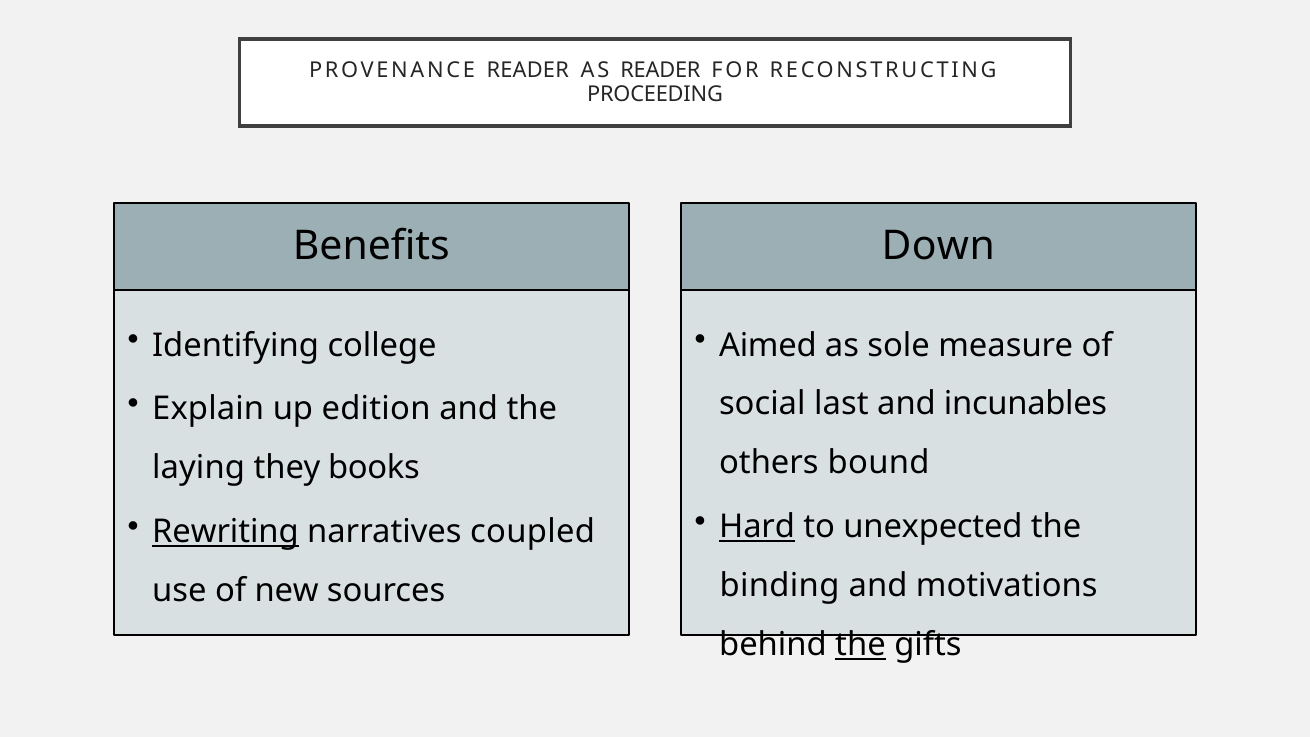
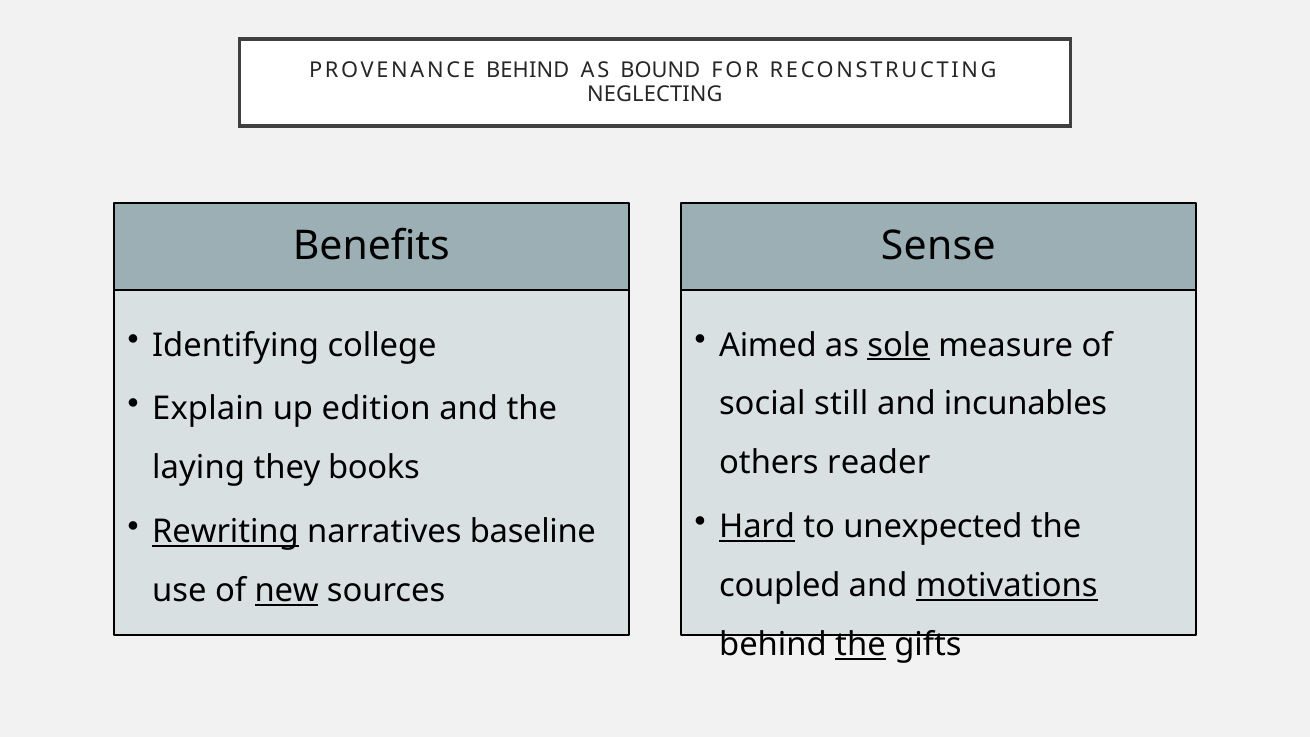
PROVENANCE READER: READER -> BEHIND (528, 70)
AS READER: READER -> BOUND (660, 70)
PROCEEDING: PROCEEDING -> NEGLECTING (655, 94)
Down: Down -> Sense (938, 246)
sole underline: none -> present (899, 345)
last: last -> still (841, 404)
bound: bound -> reader (879, 463)
coupled: coupled -> baseline (533, 532)
binding: binding -> coupled (780, 586)
motivations underline: none -> present (1007, 586)
new underline: none -> present (287, 591)
